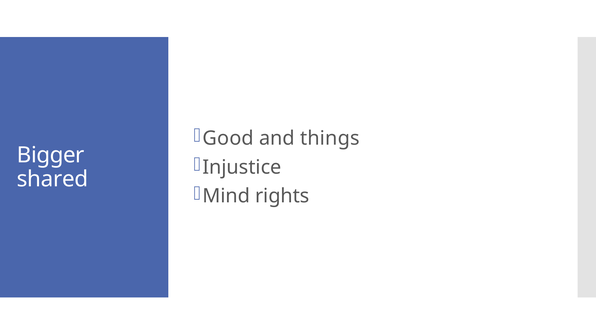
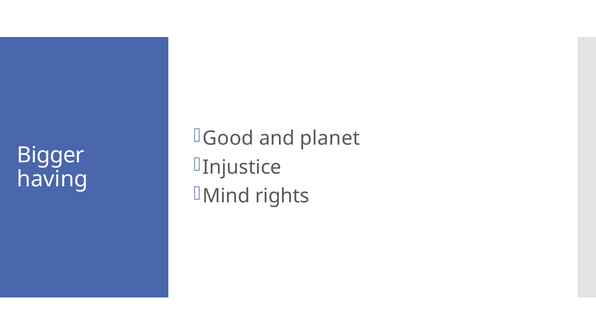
things: things -> planet (330, 138)
shared: shared -> having (52, 179)
